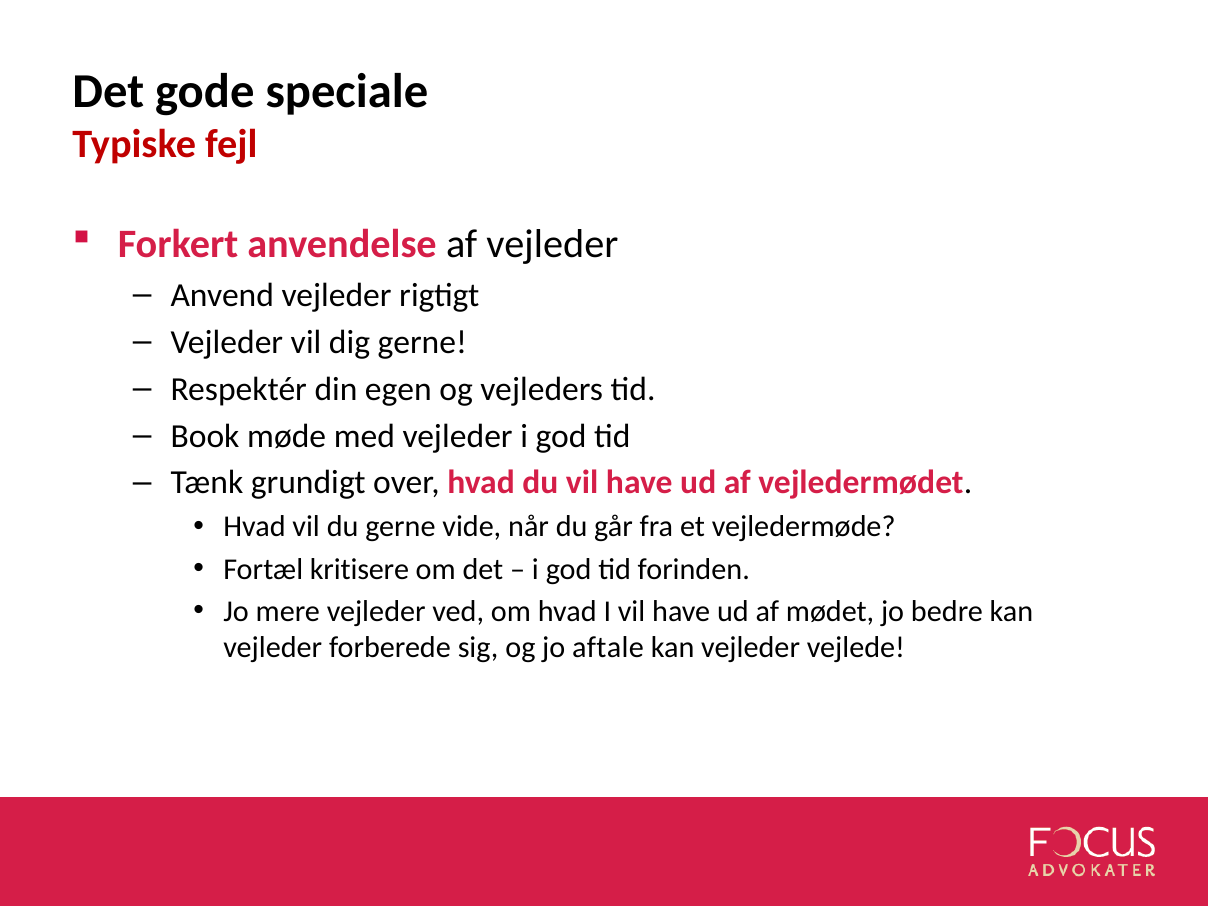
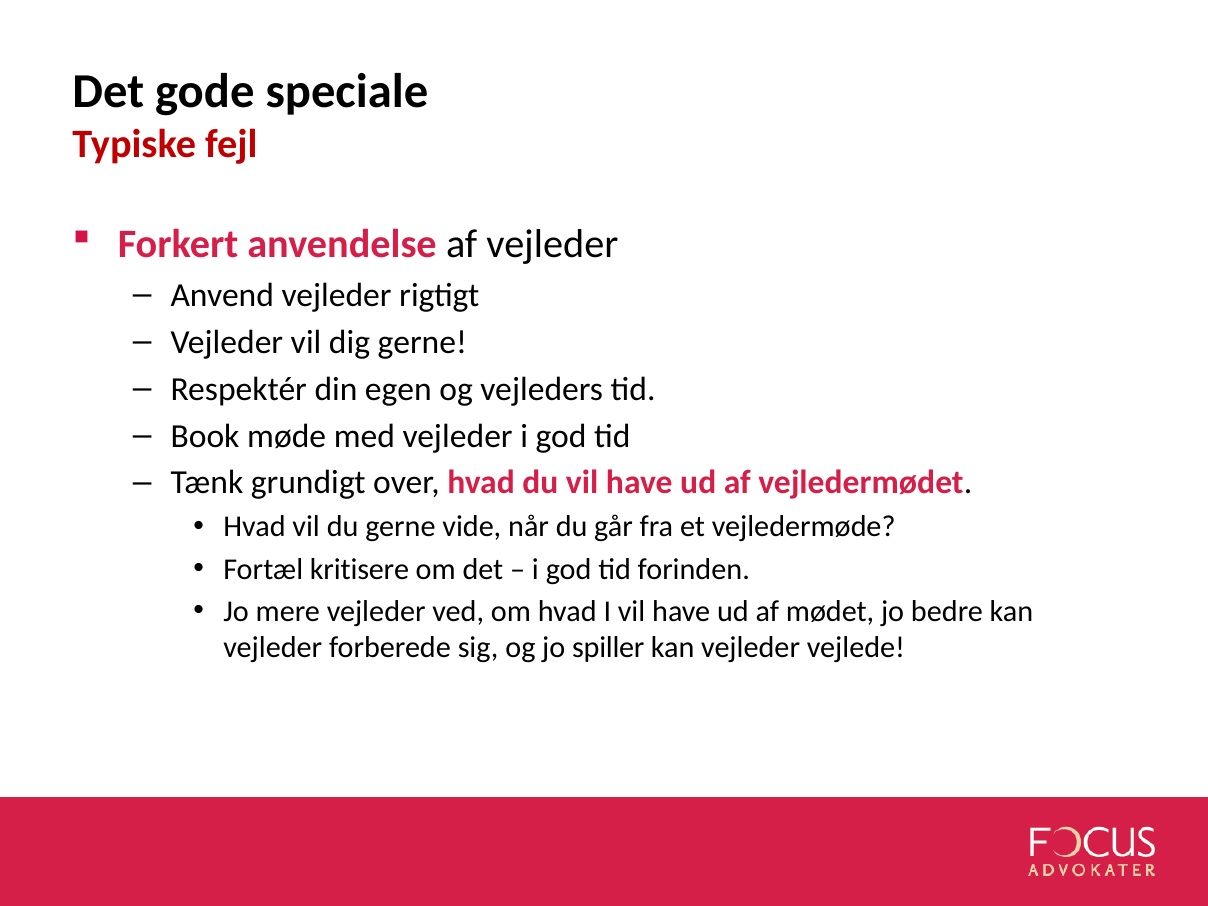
aftale: aftale -> spiller (608, 648)
